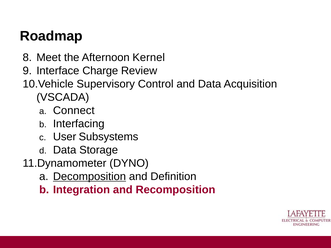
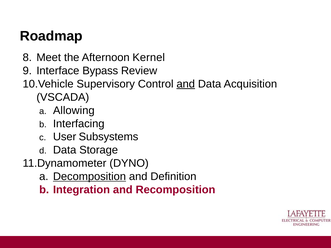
Charge: Charge -> Bypass (100, 71)
and underline: none -> present (186, 84)
Connect: Connect -> Allowing (74, 111)
